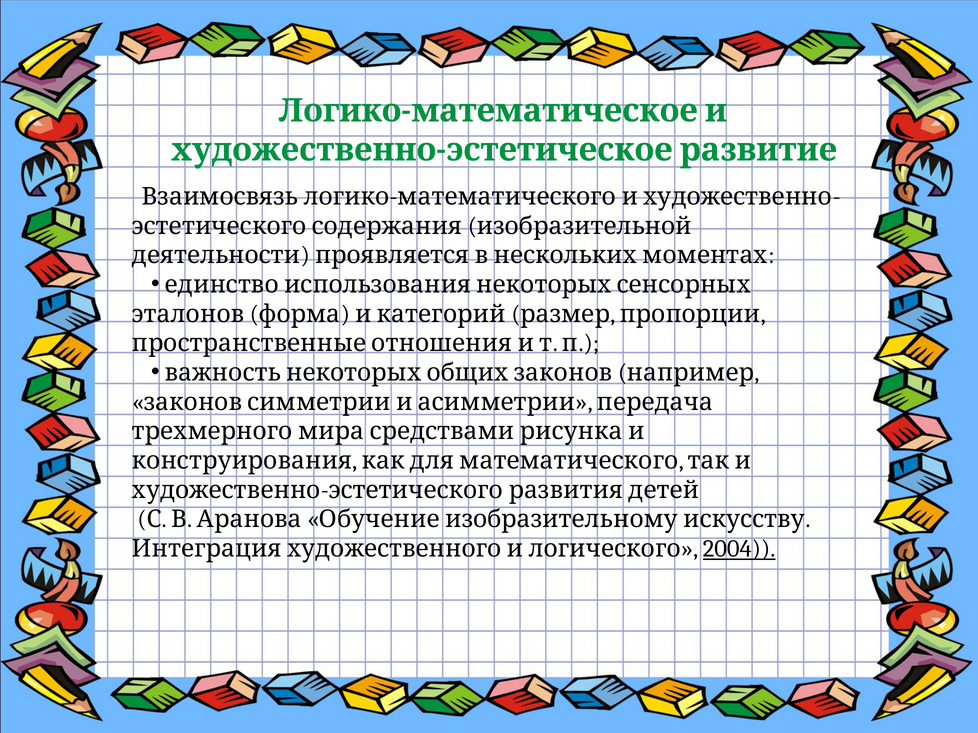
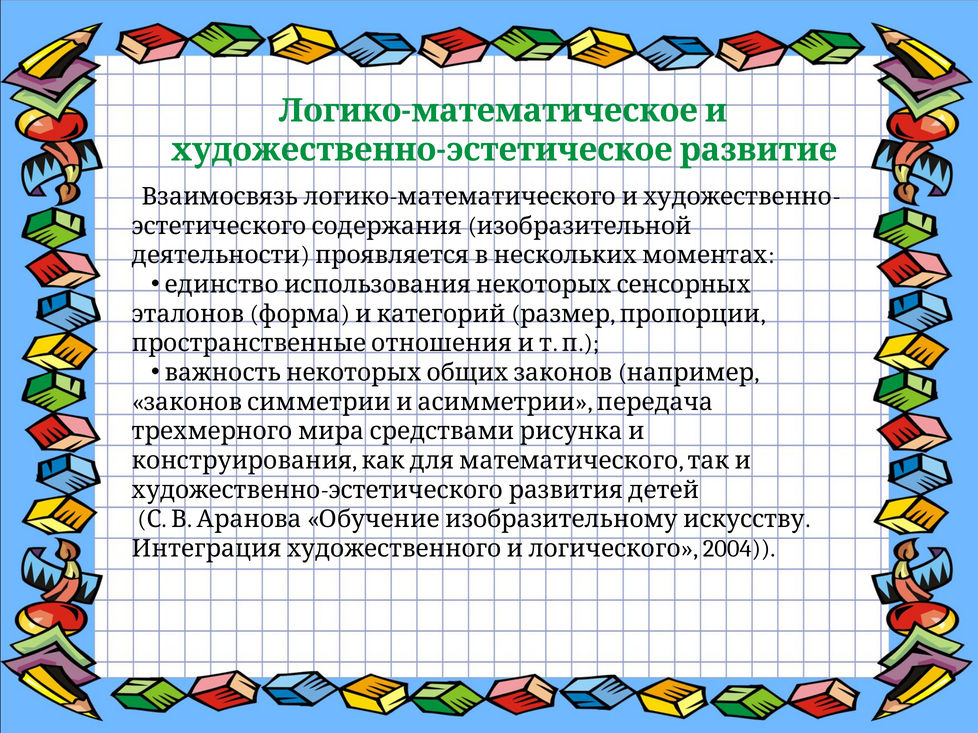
2004 underline: present -> none (739, 549)
